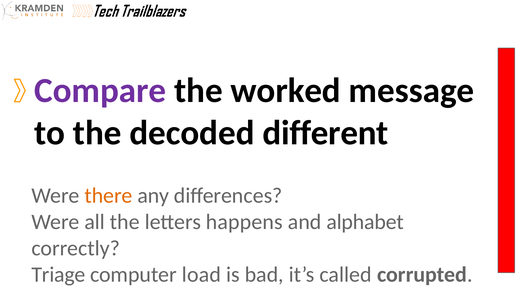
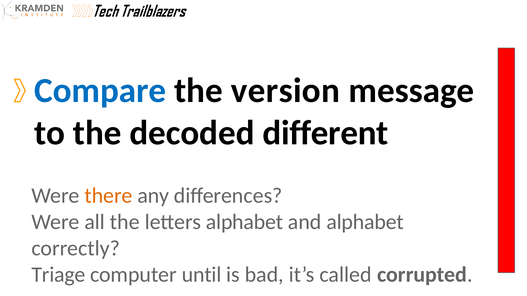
Compare colour: purple -> blue (100, 91)
worked: worked -> version (285, 91)
letters happens: happens -> alphabet (245, 222)
load: load -> until (202, 275)
